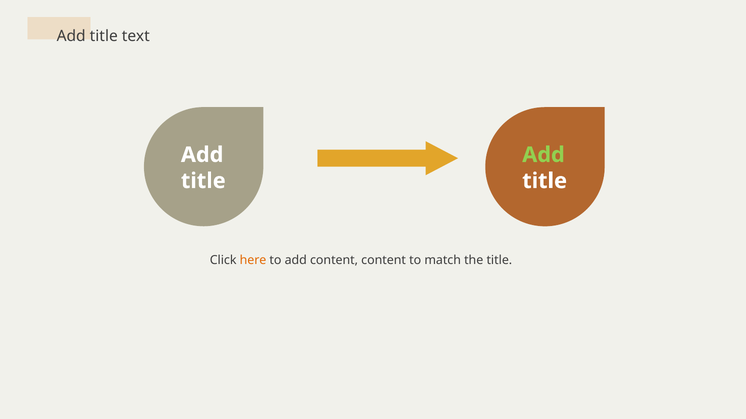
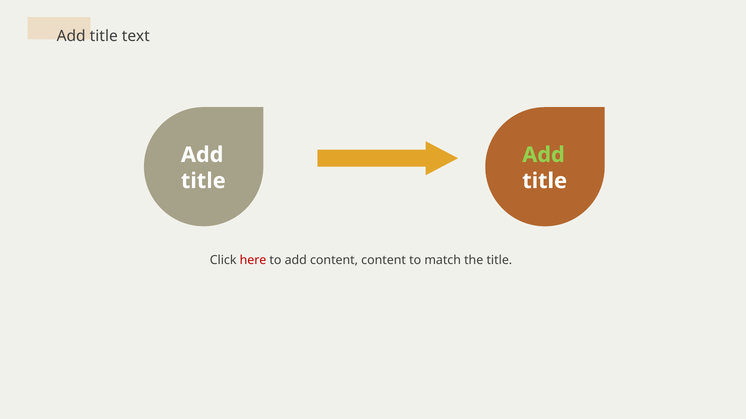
here colour: orange -> red (253, 260)
